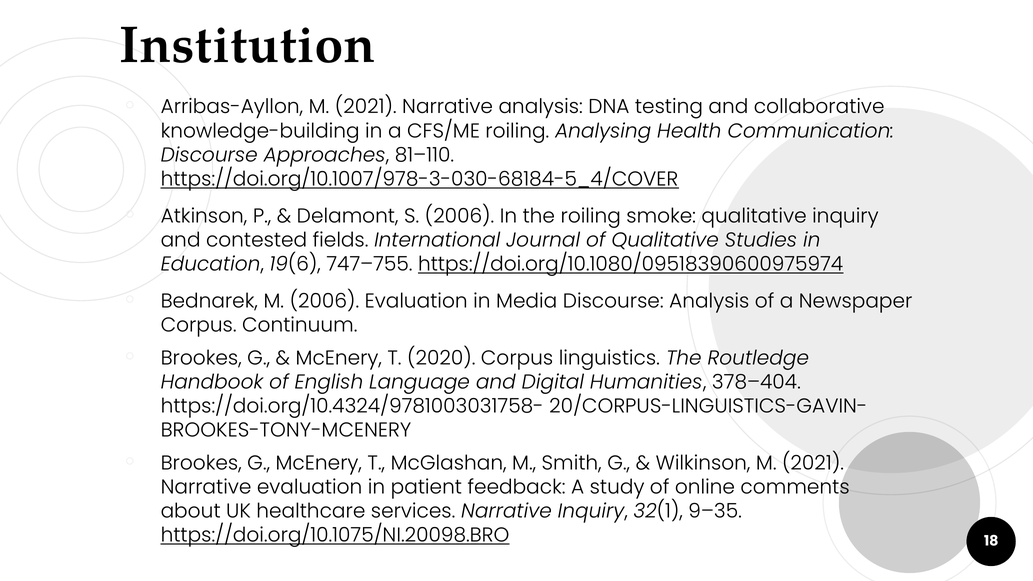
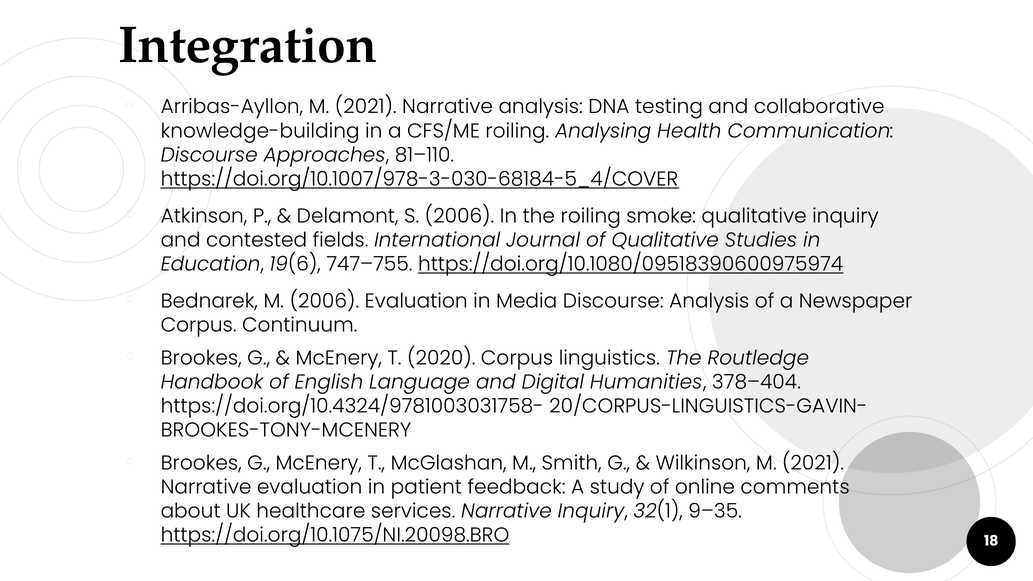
Institution: Institution -> Integration (248, 45)
